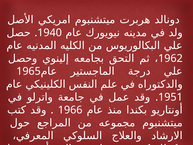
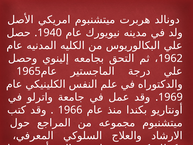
1951: 1951 -> 1969 (171, 97)
